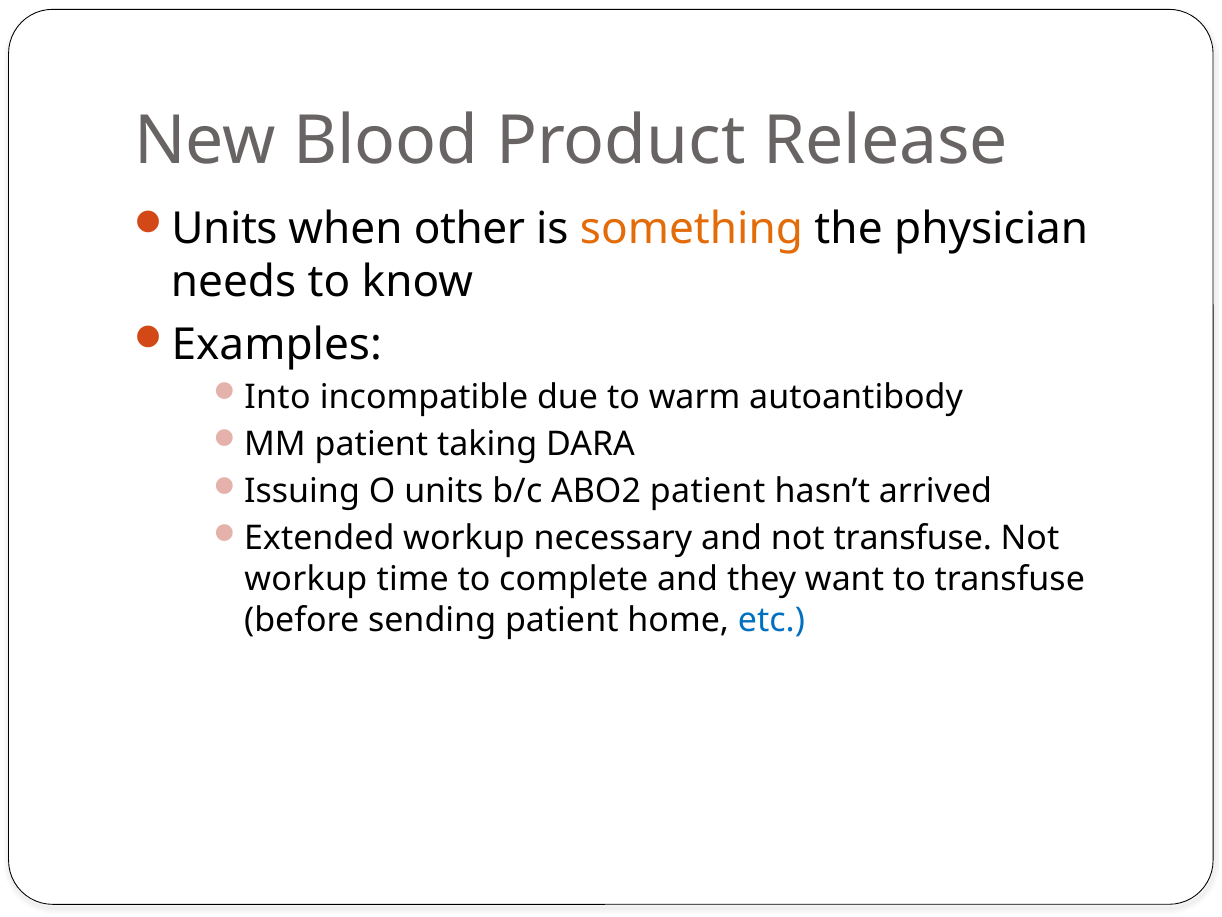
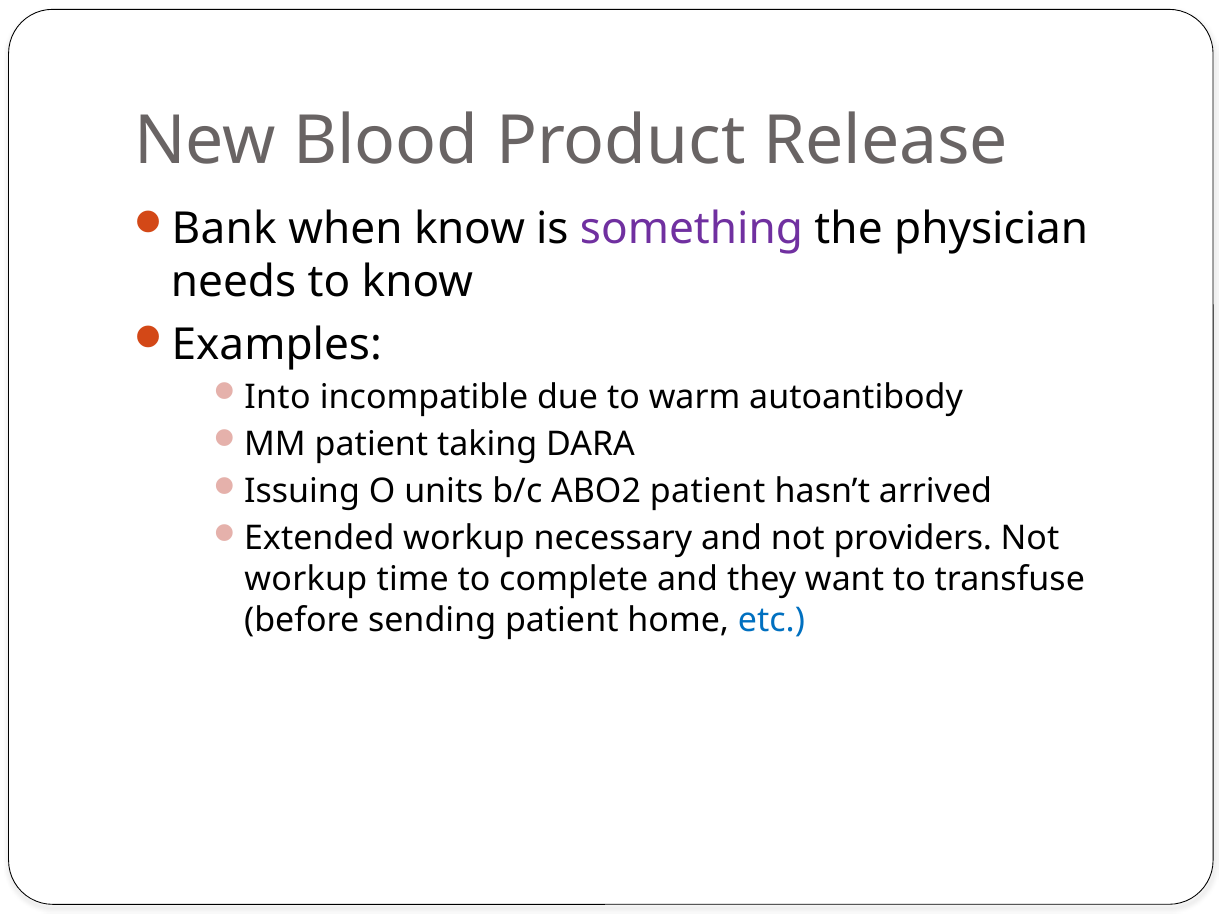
Units: Units -> Bank (224, 229)
when other: other -> know (470, 229)
something colour: orange -> purple (691, 229)
not transfuse: transfuse -> providers (913, 538)
